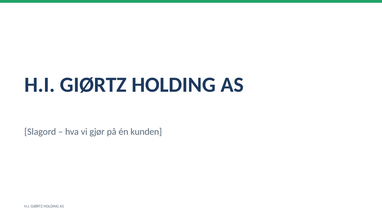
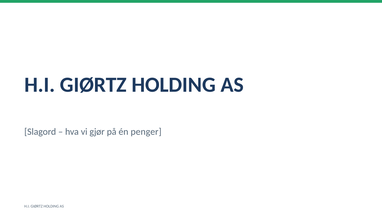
kunden: kunden -> penger (146, 132)
